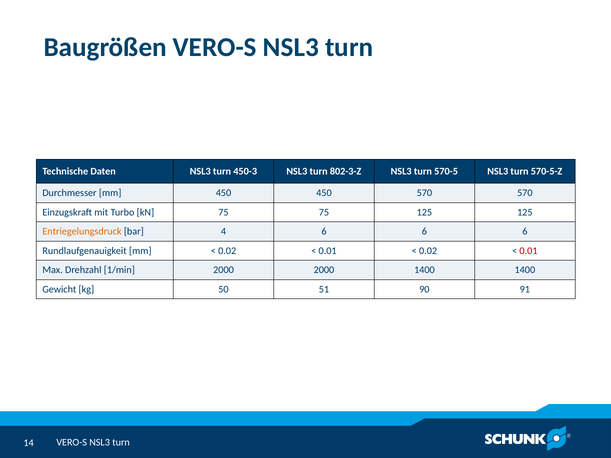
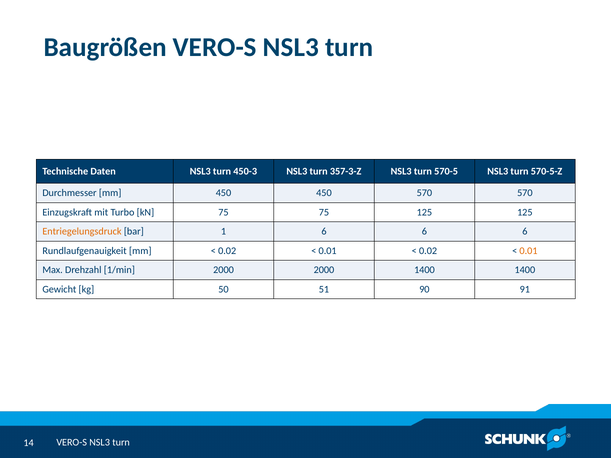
802-3-Z: 802-3-Z -> 357-3-Z (346, 171)
4: 4 -> 1 (224, 232)
0.01 colour: red -> orange (529, 251)
